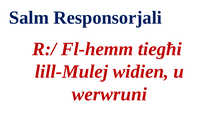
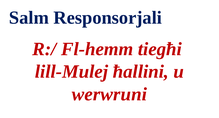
widien: widien -> ħallini (141, 72)
